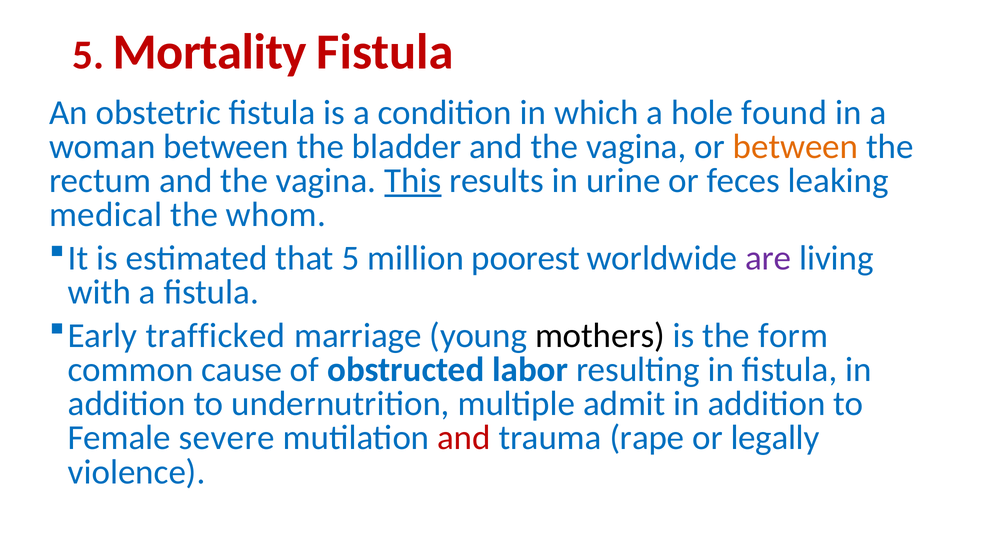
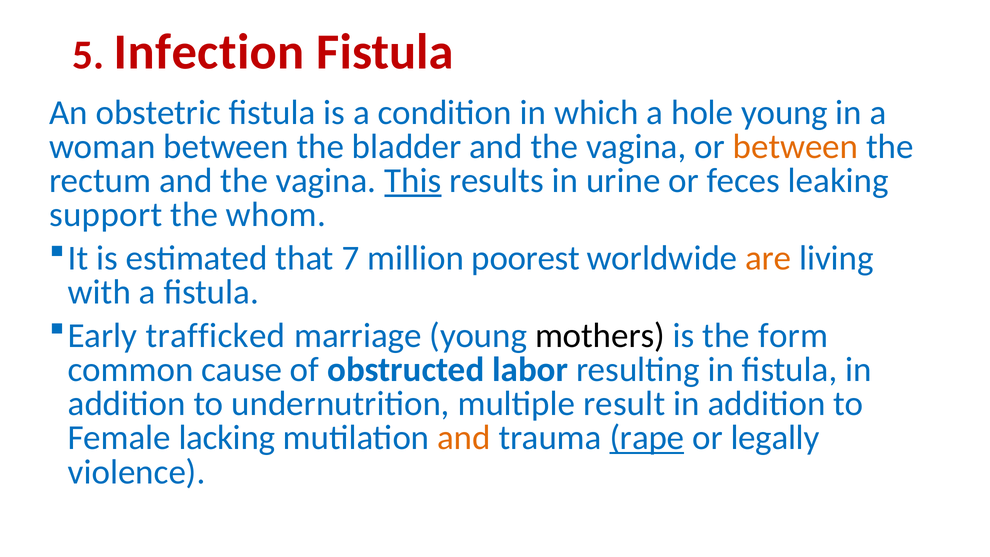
Mortality: Mortality -> Infection (209, 52)
hole found: found -> young (785, 112)
medical: medical -> support (106, 215)
that 5: 5 -> 7 (350, 258)
are colour: purple -> orange (768, 258)
admit: admit -> result (624, 404)
severe: severe -> lacking (227, 438)
and colour: red -> orange (464, 438)
rape underline: none -> present (647, 438)
